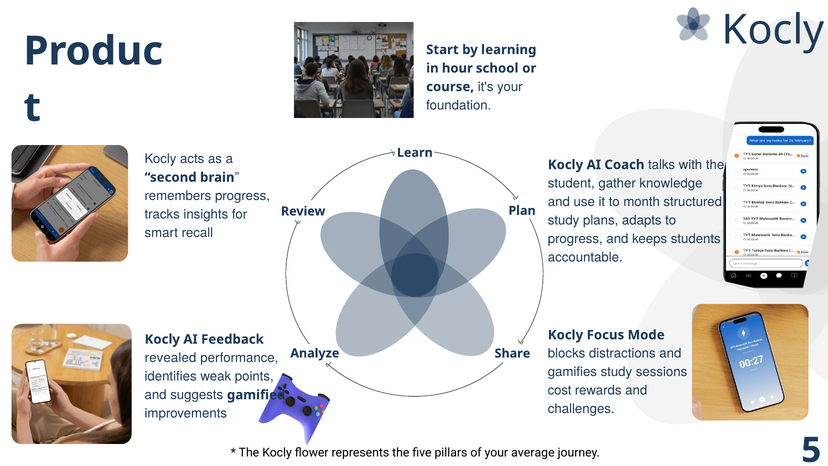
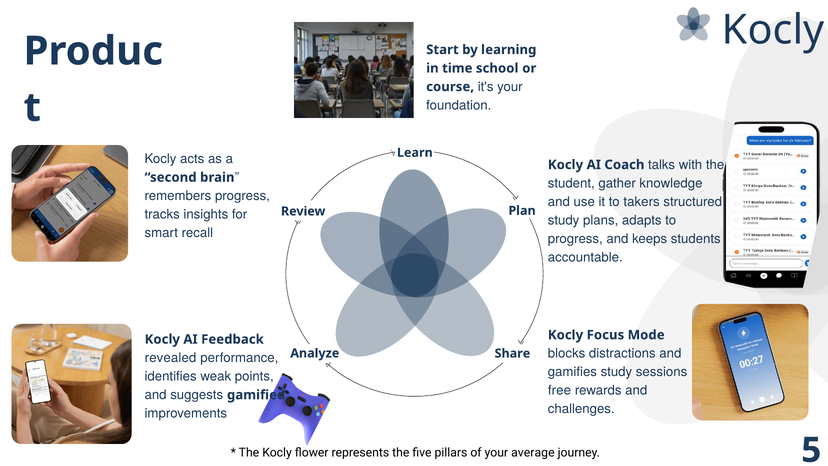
hour: hour -> time (457, 68)
month: month -> takers (642, 202)
cost: cost -> free (559, 390)
